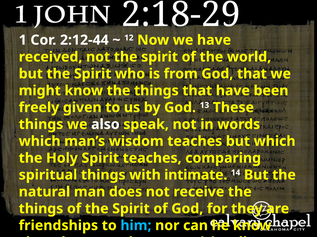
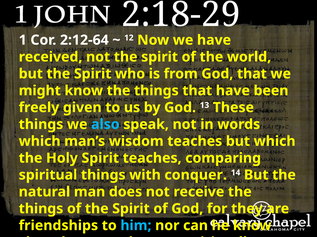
2:12-44: 2:12-44 -> 2:12-64 (84, 40)
also colour: white -> light blue (105, 125)
intimate: intimate -> conquer (196, 175)
